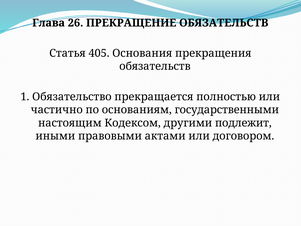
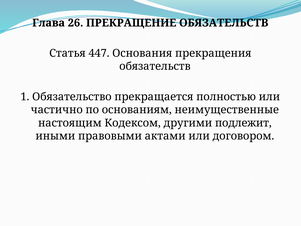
405: 405 -> 447 (99, 53)
государственными: государственными -> неимущественные (227, 110)
